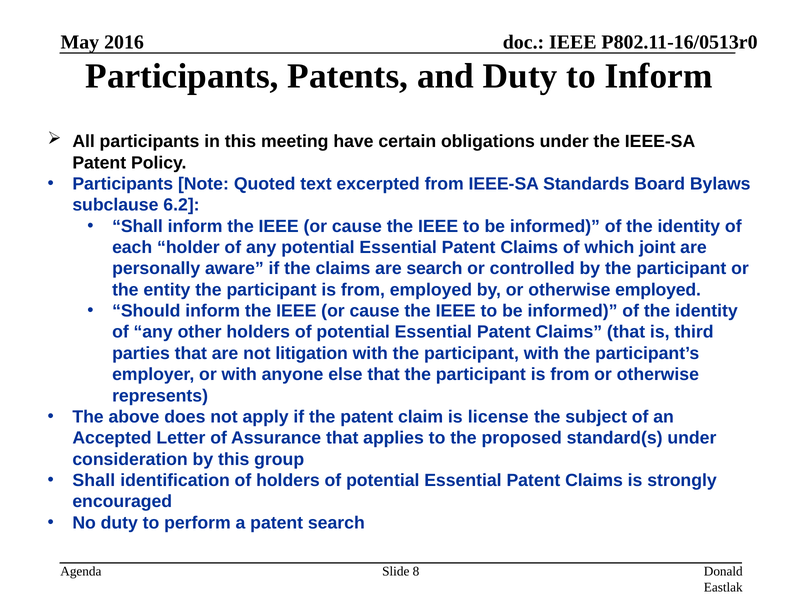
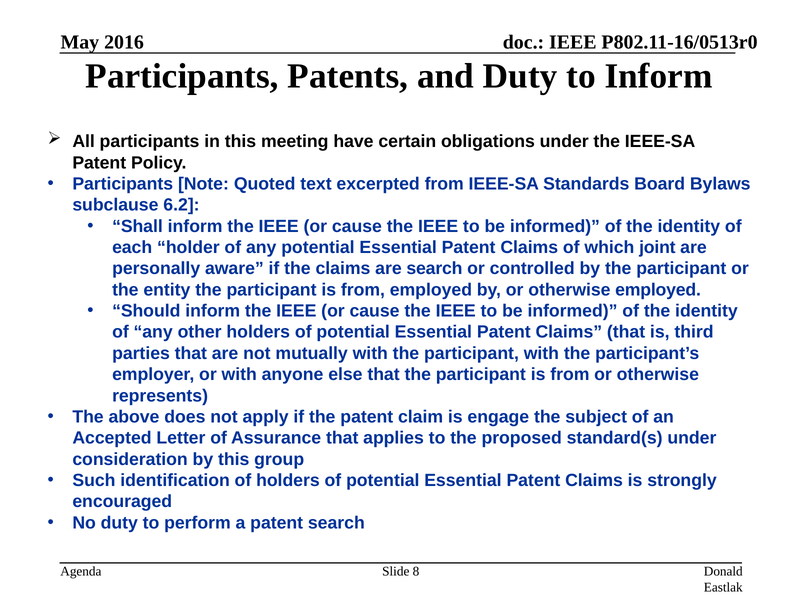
litigation: litigation -> mutually (312, 353)
license: license -> engage (498, 417)
Shall: Shall -> Such (94, 481)
